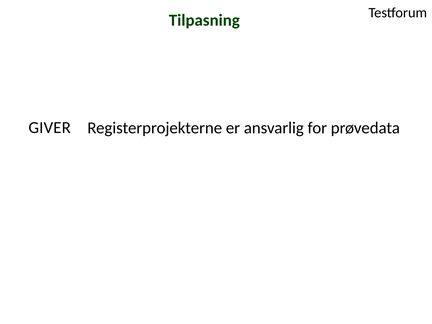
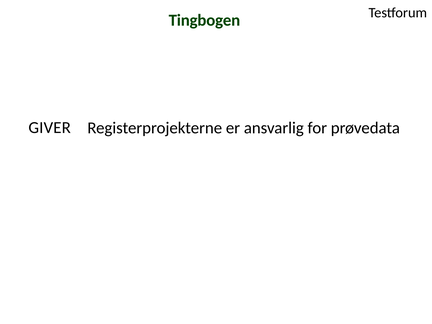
Tilpasning: Tilpasning -> Tingbogen (204, 20)
